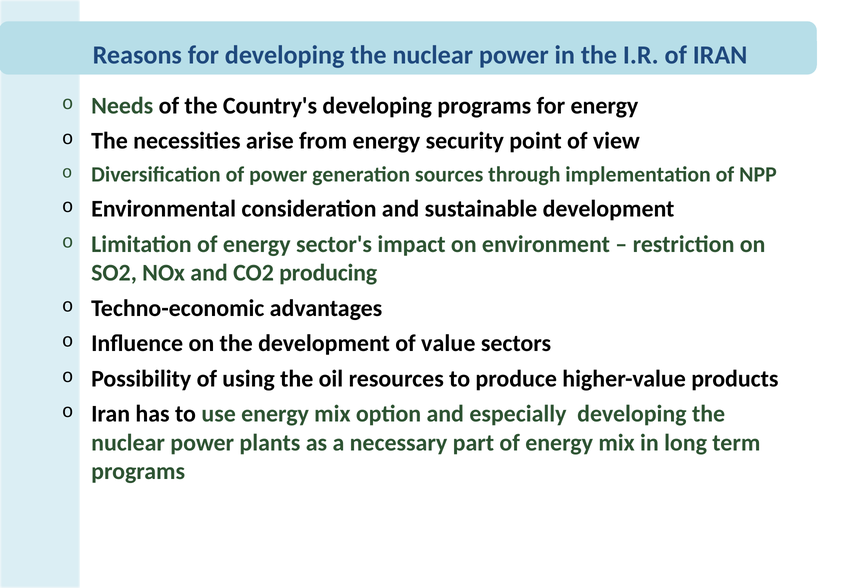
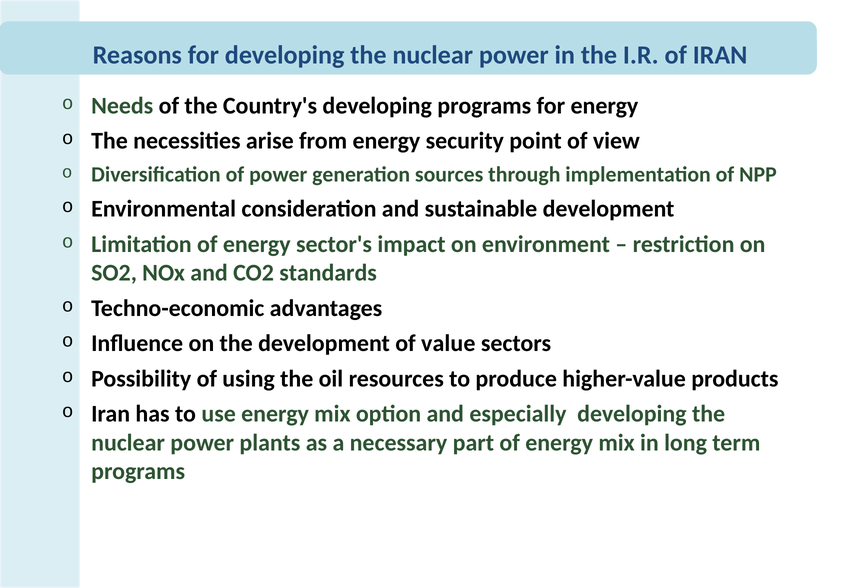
producing: producing -> standards (328, 273)
